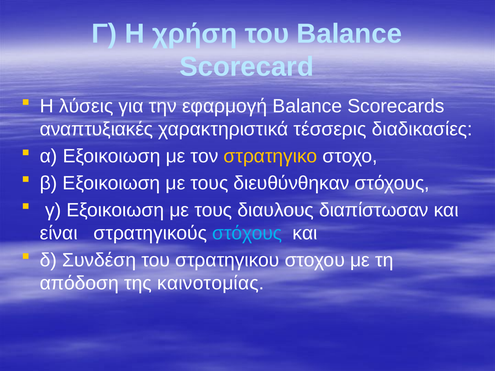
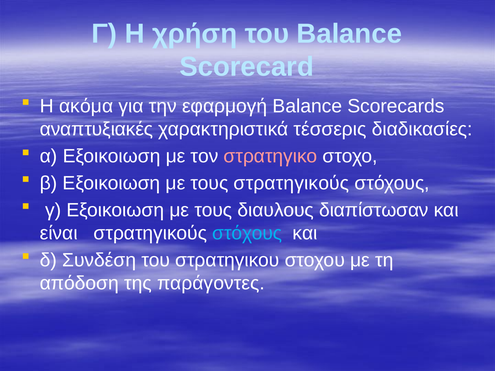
λύσεις: λύσεις -> ακόμα (86, 106)
στρατηγικο colour: yellow -> pink (270, 156)
τους διευθύνθηκαν: διευθύνθηκαν -> στρατηγικούς (291, 183)
καινοτομίας: καινοτομίας -> παράγοντες (211, 283)
